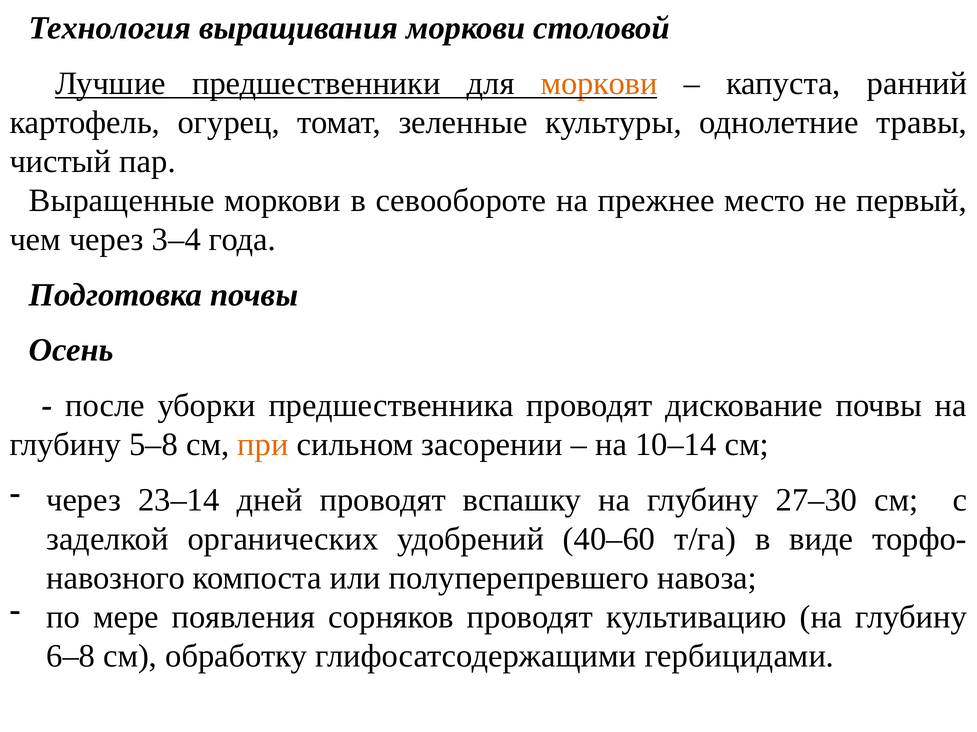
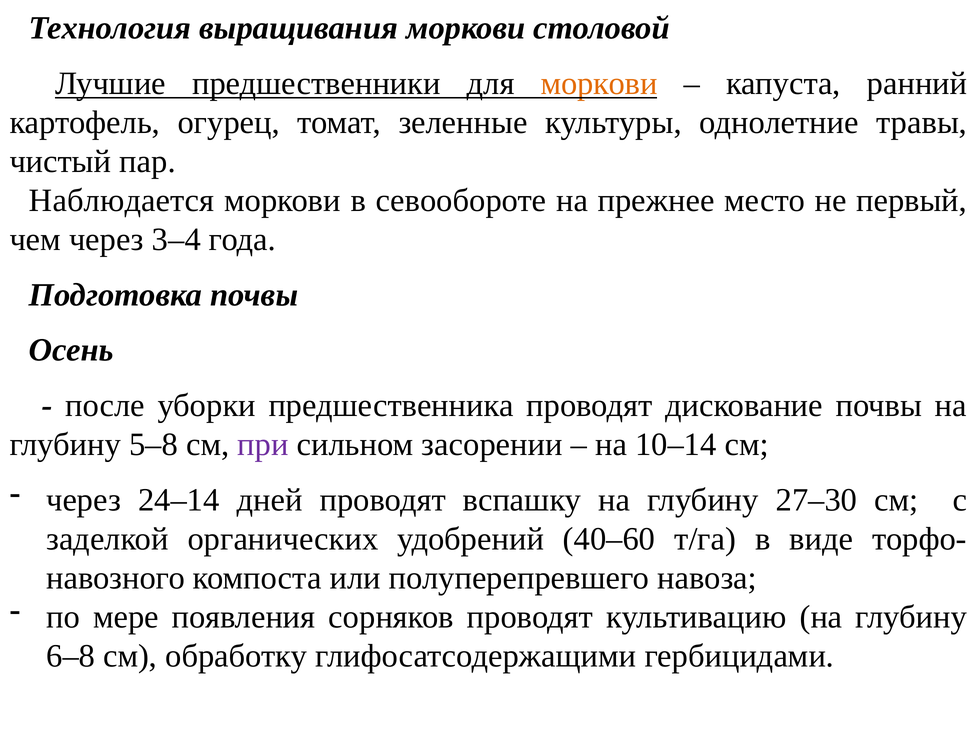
Выращенные: Выращенные -> Наблюдается (122, 201)
при colour: orange -> purple (263, 445)
23–14: 23–14 -> 24–14 (179, 500)
